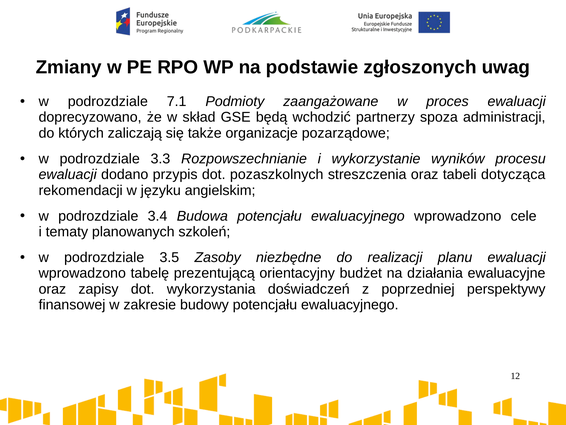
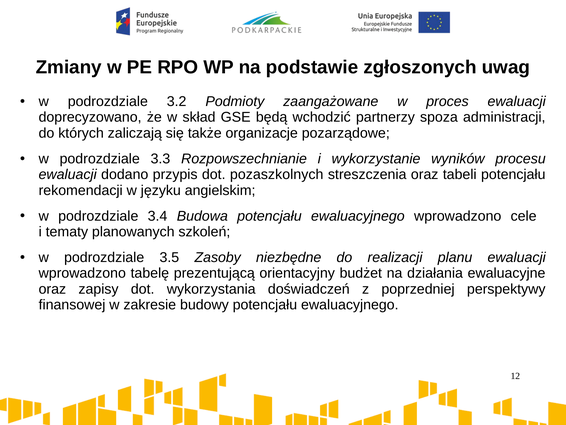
7.1: 7.1 -> 3.2 (177, 101)
tabeli dotycząca: dotycząca -> potencjału (513, 174)
